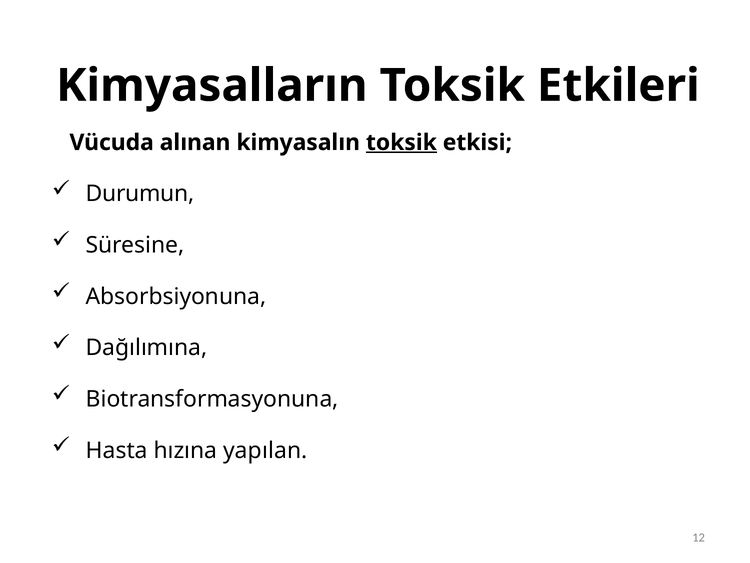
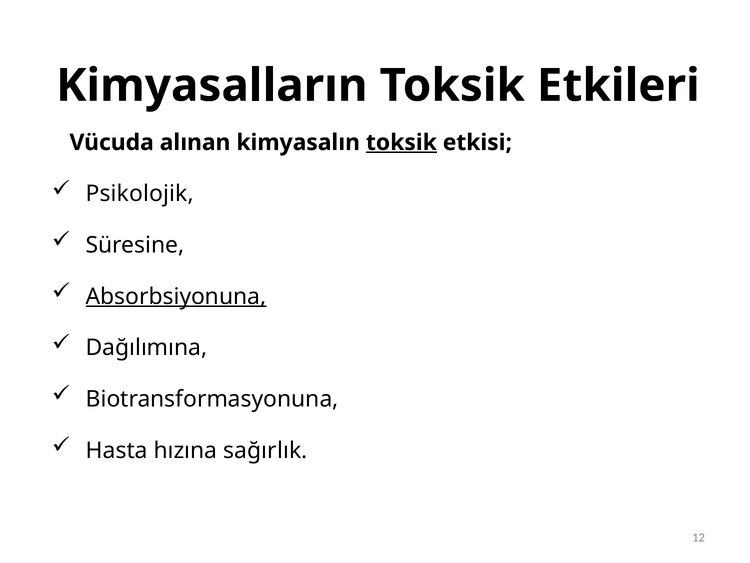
Durumun: Durumun -> Psikolojik (140, 194)
Absorbsiyonuna underline: none -> present (176, 296)
yapılan: yapılan -> sağırlık (265, 450)
